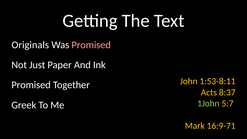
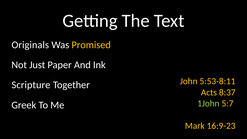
Promised colour: pink -> yellow (91, 45)
1:53-8:11: 1:53-8:11 -> 5:53-8:11 (218, 81)
Promised: Promised -> Scripture (31, 85)
16:9-71: 16:9-71 -> 16:9-23 (221, 126)
